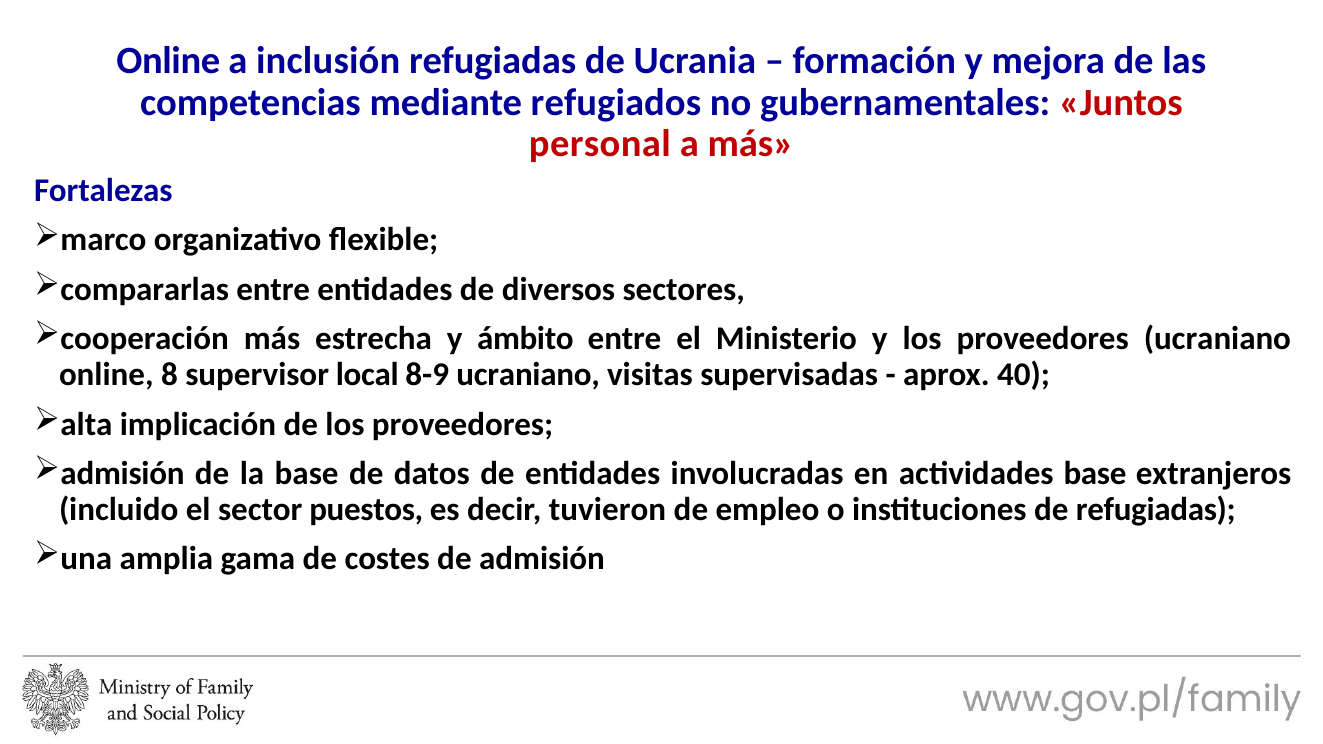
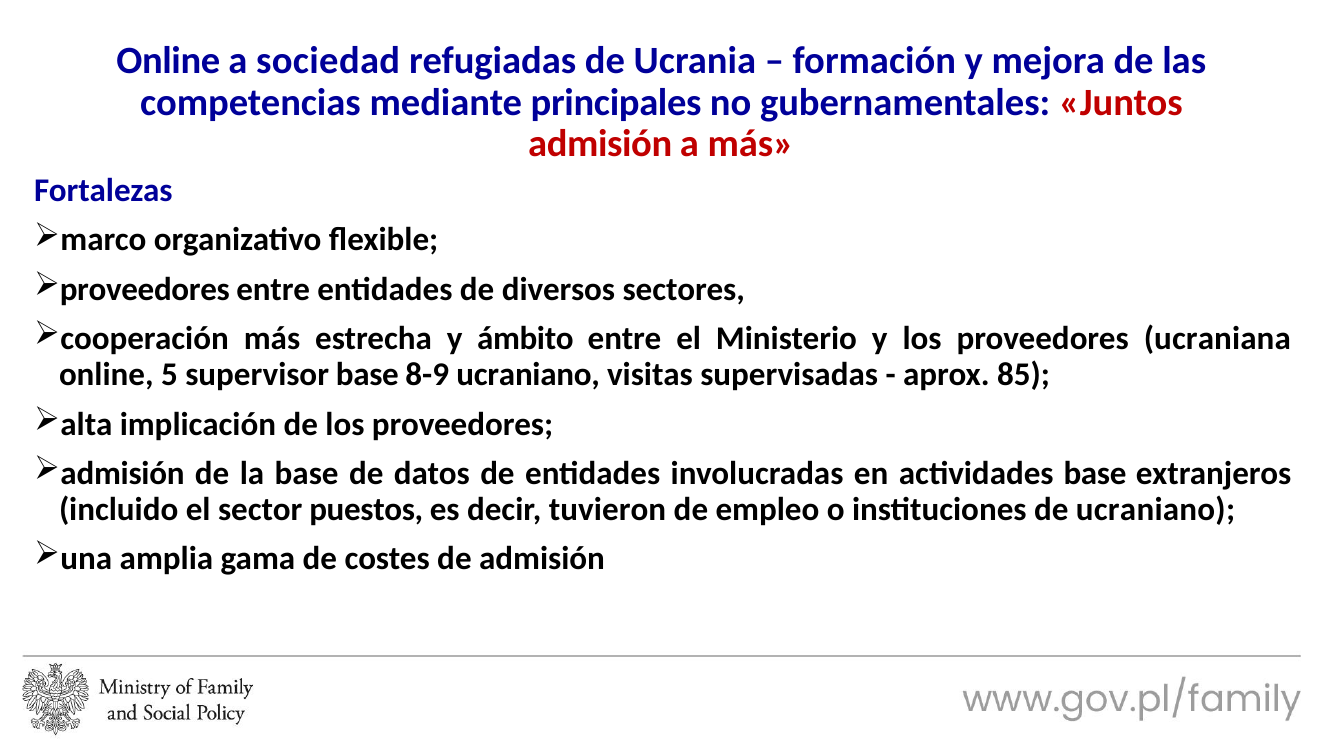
inclusión: inclusión -> sociedad (328, 61)
refugiados: refugiados -> principales (616, 103)
personal: personal -> admisión (600, 144)
compararlas: compararlas -> proveedores (145, 290)
proveedores ucraniano: ucraniano -> ucraniana (1217, 339)
8: 8 -> 5 (169, 375)
supervisor local: local -> base (367, 375)
40: 40 -> 85 (1024, 375)
de refugiadas: refugiadas -> ucraniano (1156, 509)
